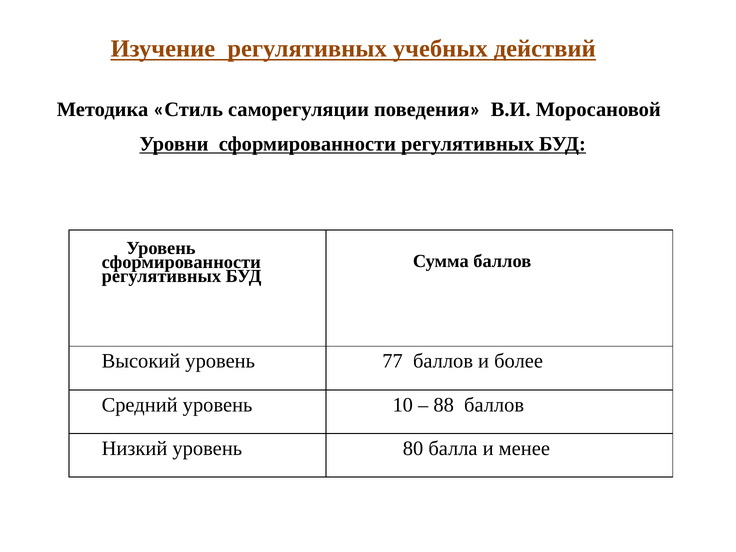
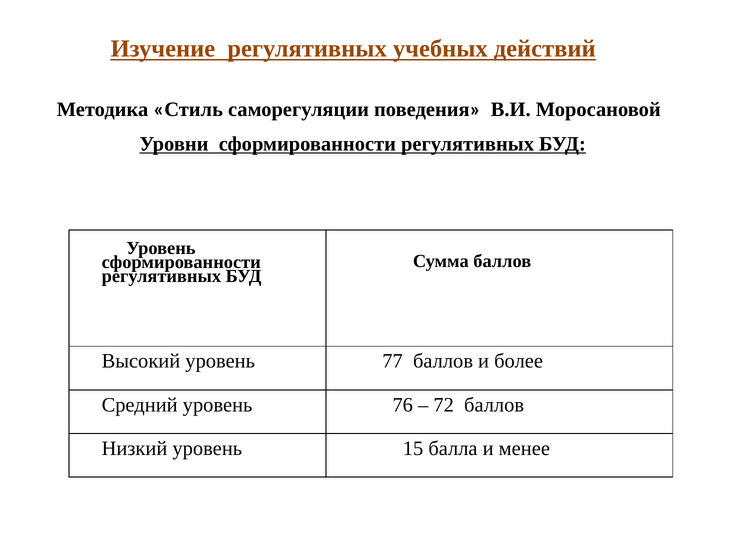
10: 10 -> 76 (403, 405)
88: 88 -> 72 (444, 405)
80: 80 -> 15 (413, 448)
